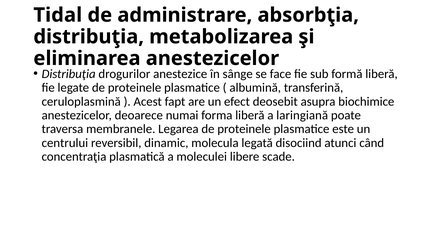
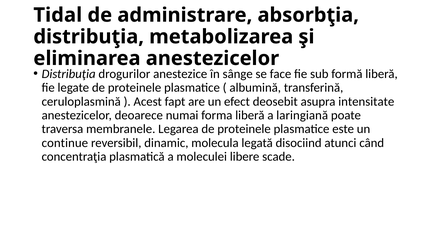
biochimice: biochimice -> intensitate (366, 102)
centrului: centrului -> continue (65, 143)
